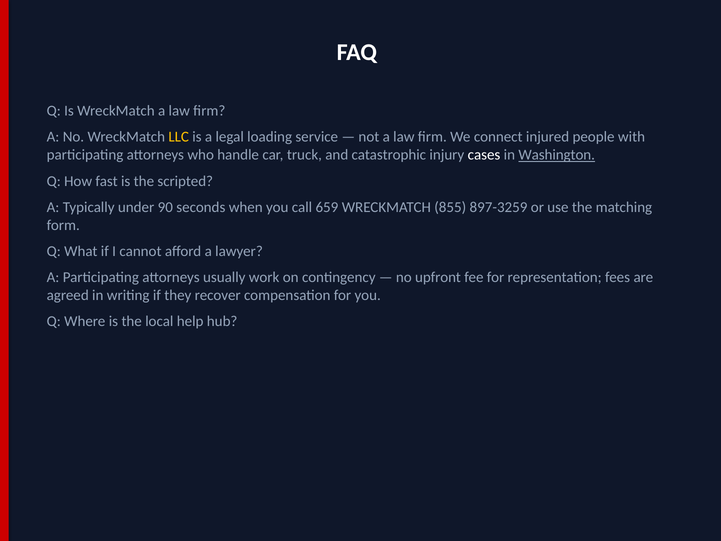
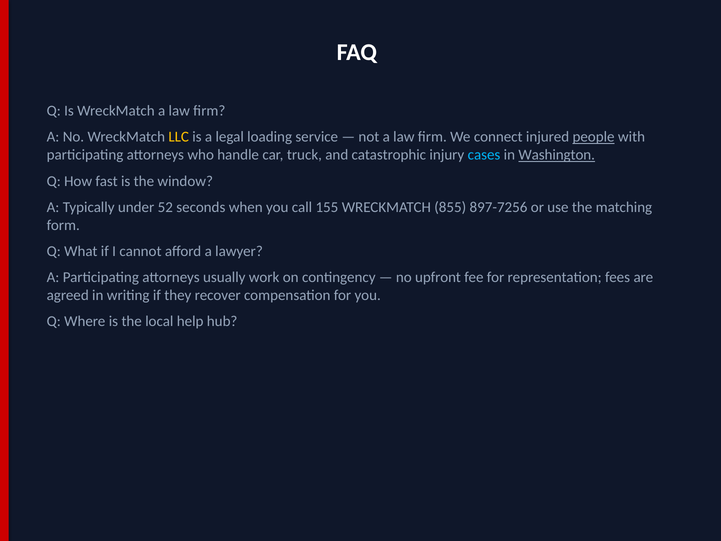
people underline: none -> present (594, 137)
cases colour: white -> light blue (484, 155)
scripted: scripted -> window (185, 181)
90: 90 -> 52 (165, 207)
659: 659 -> 155 (327, 207)
897-3259: 897-3259 -> 897-7256 (499, 207)
